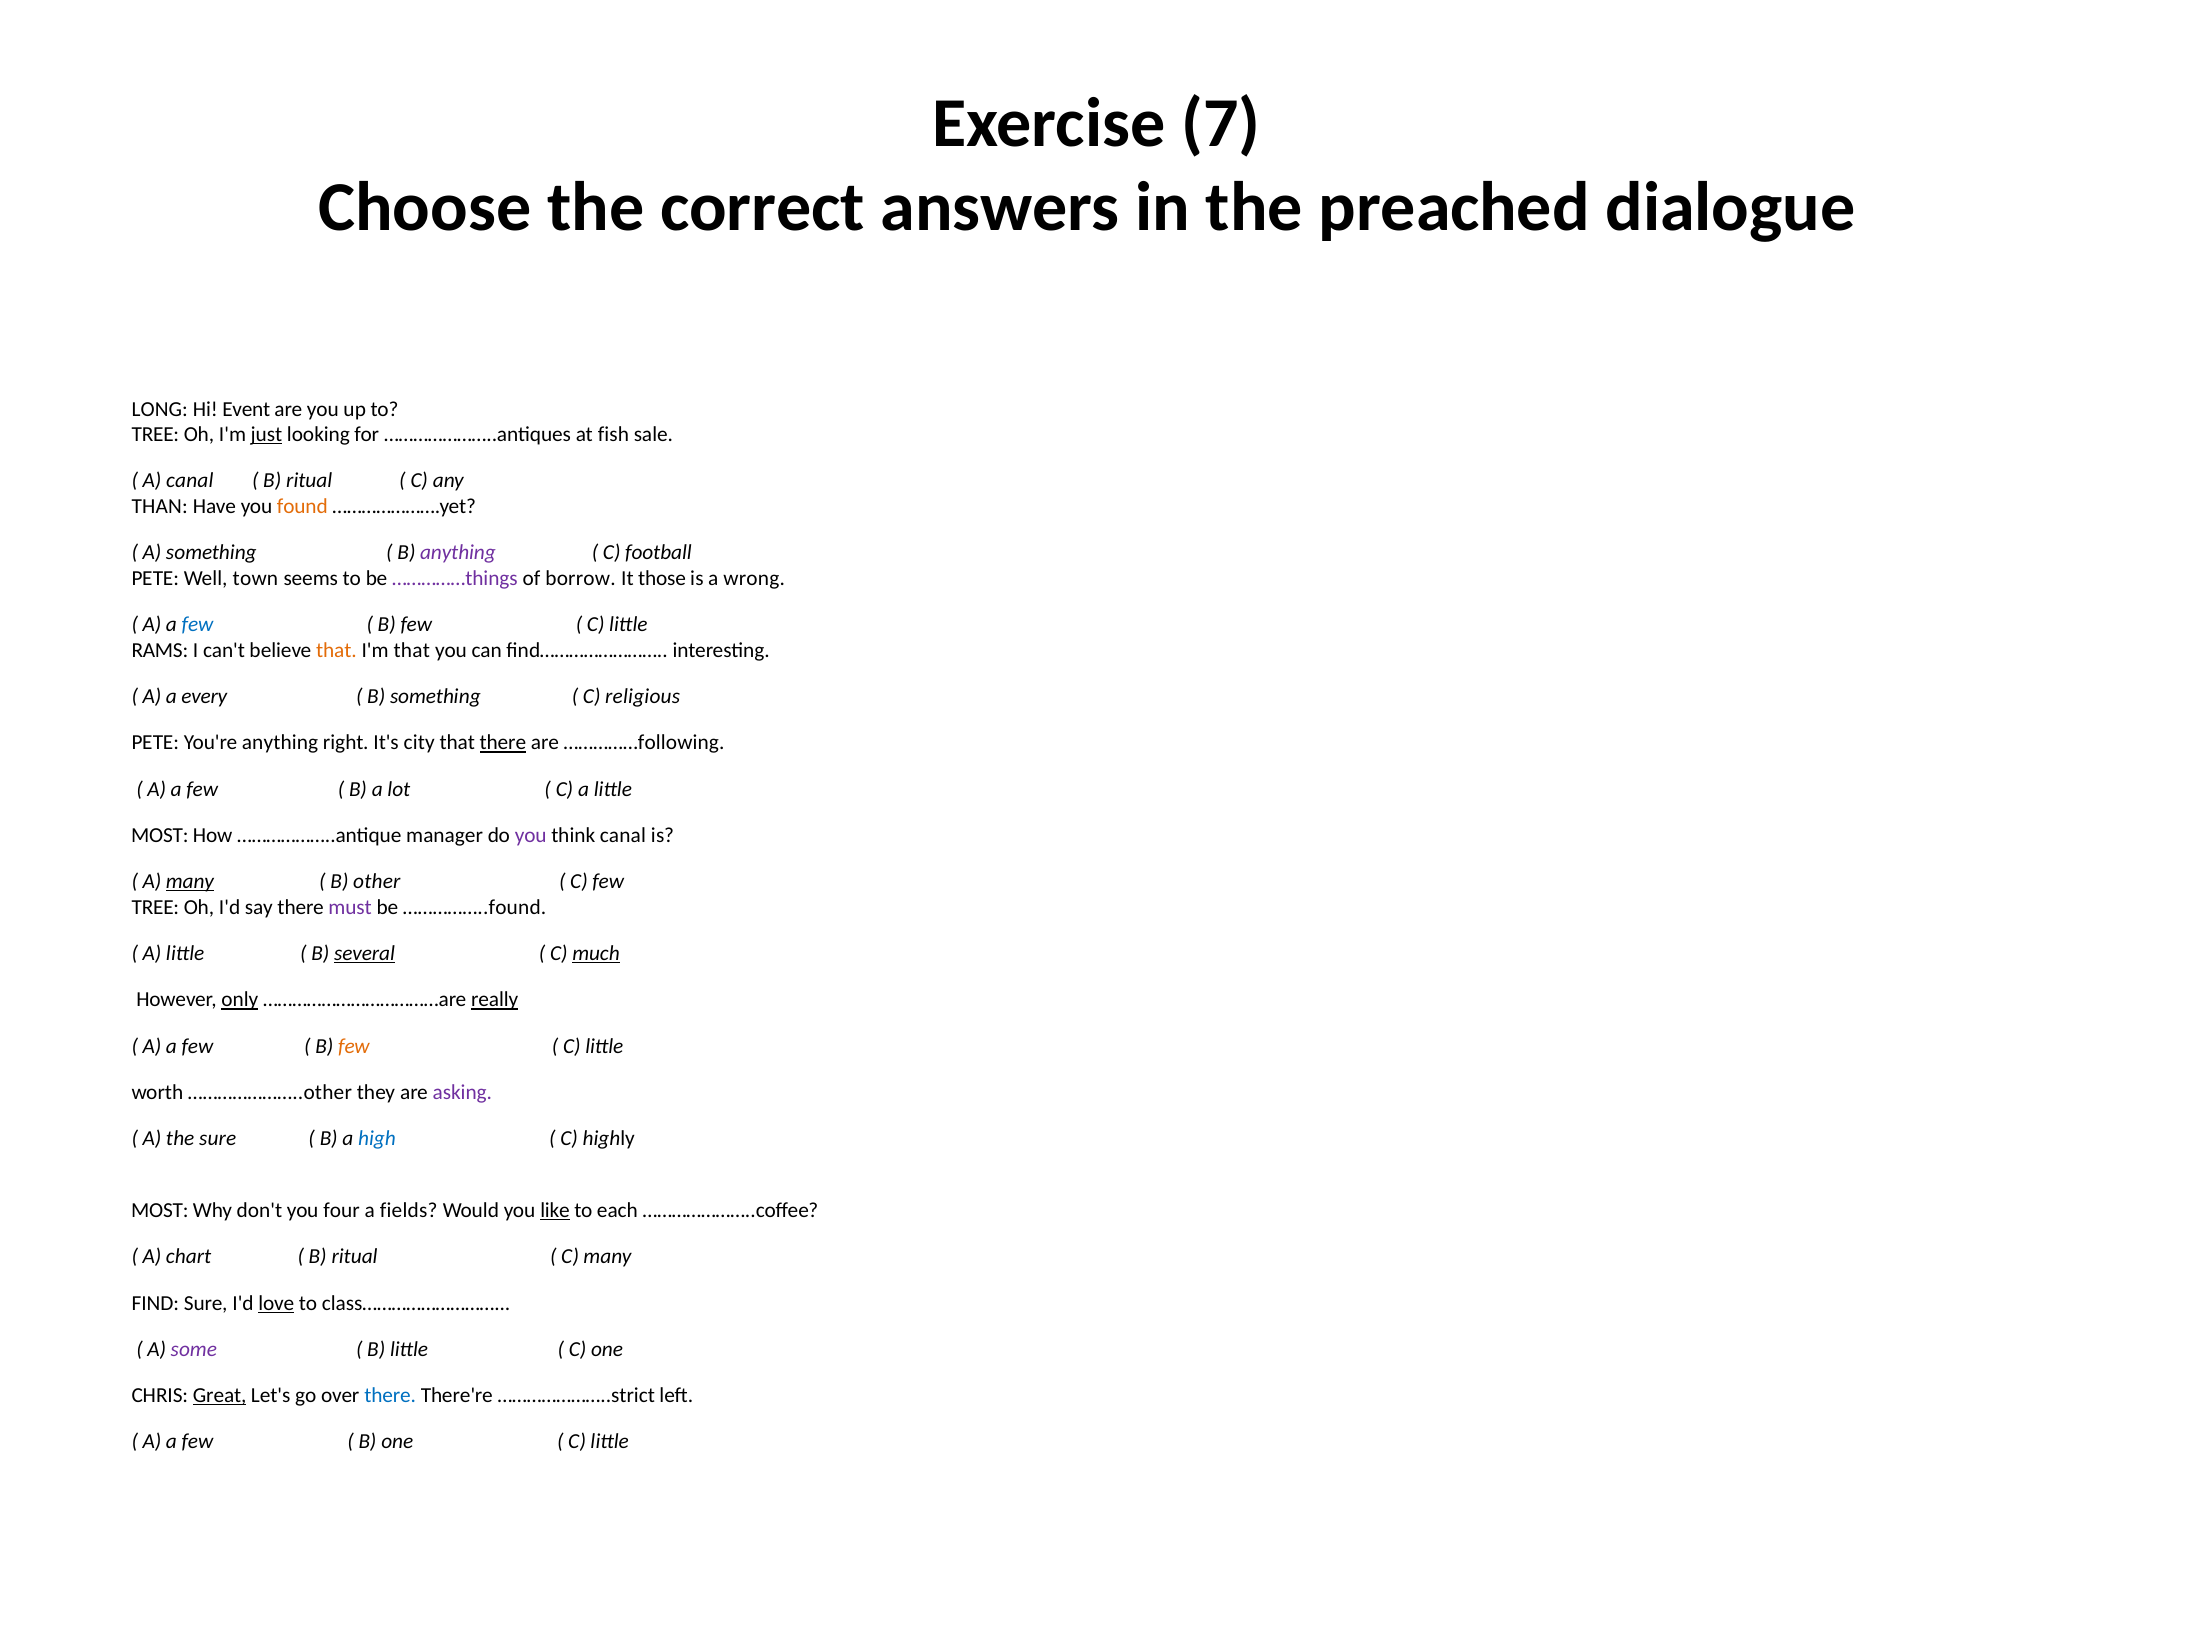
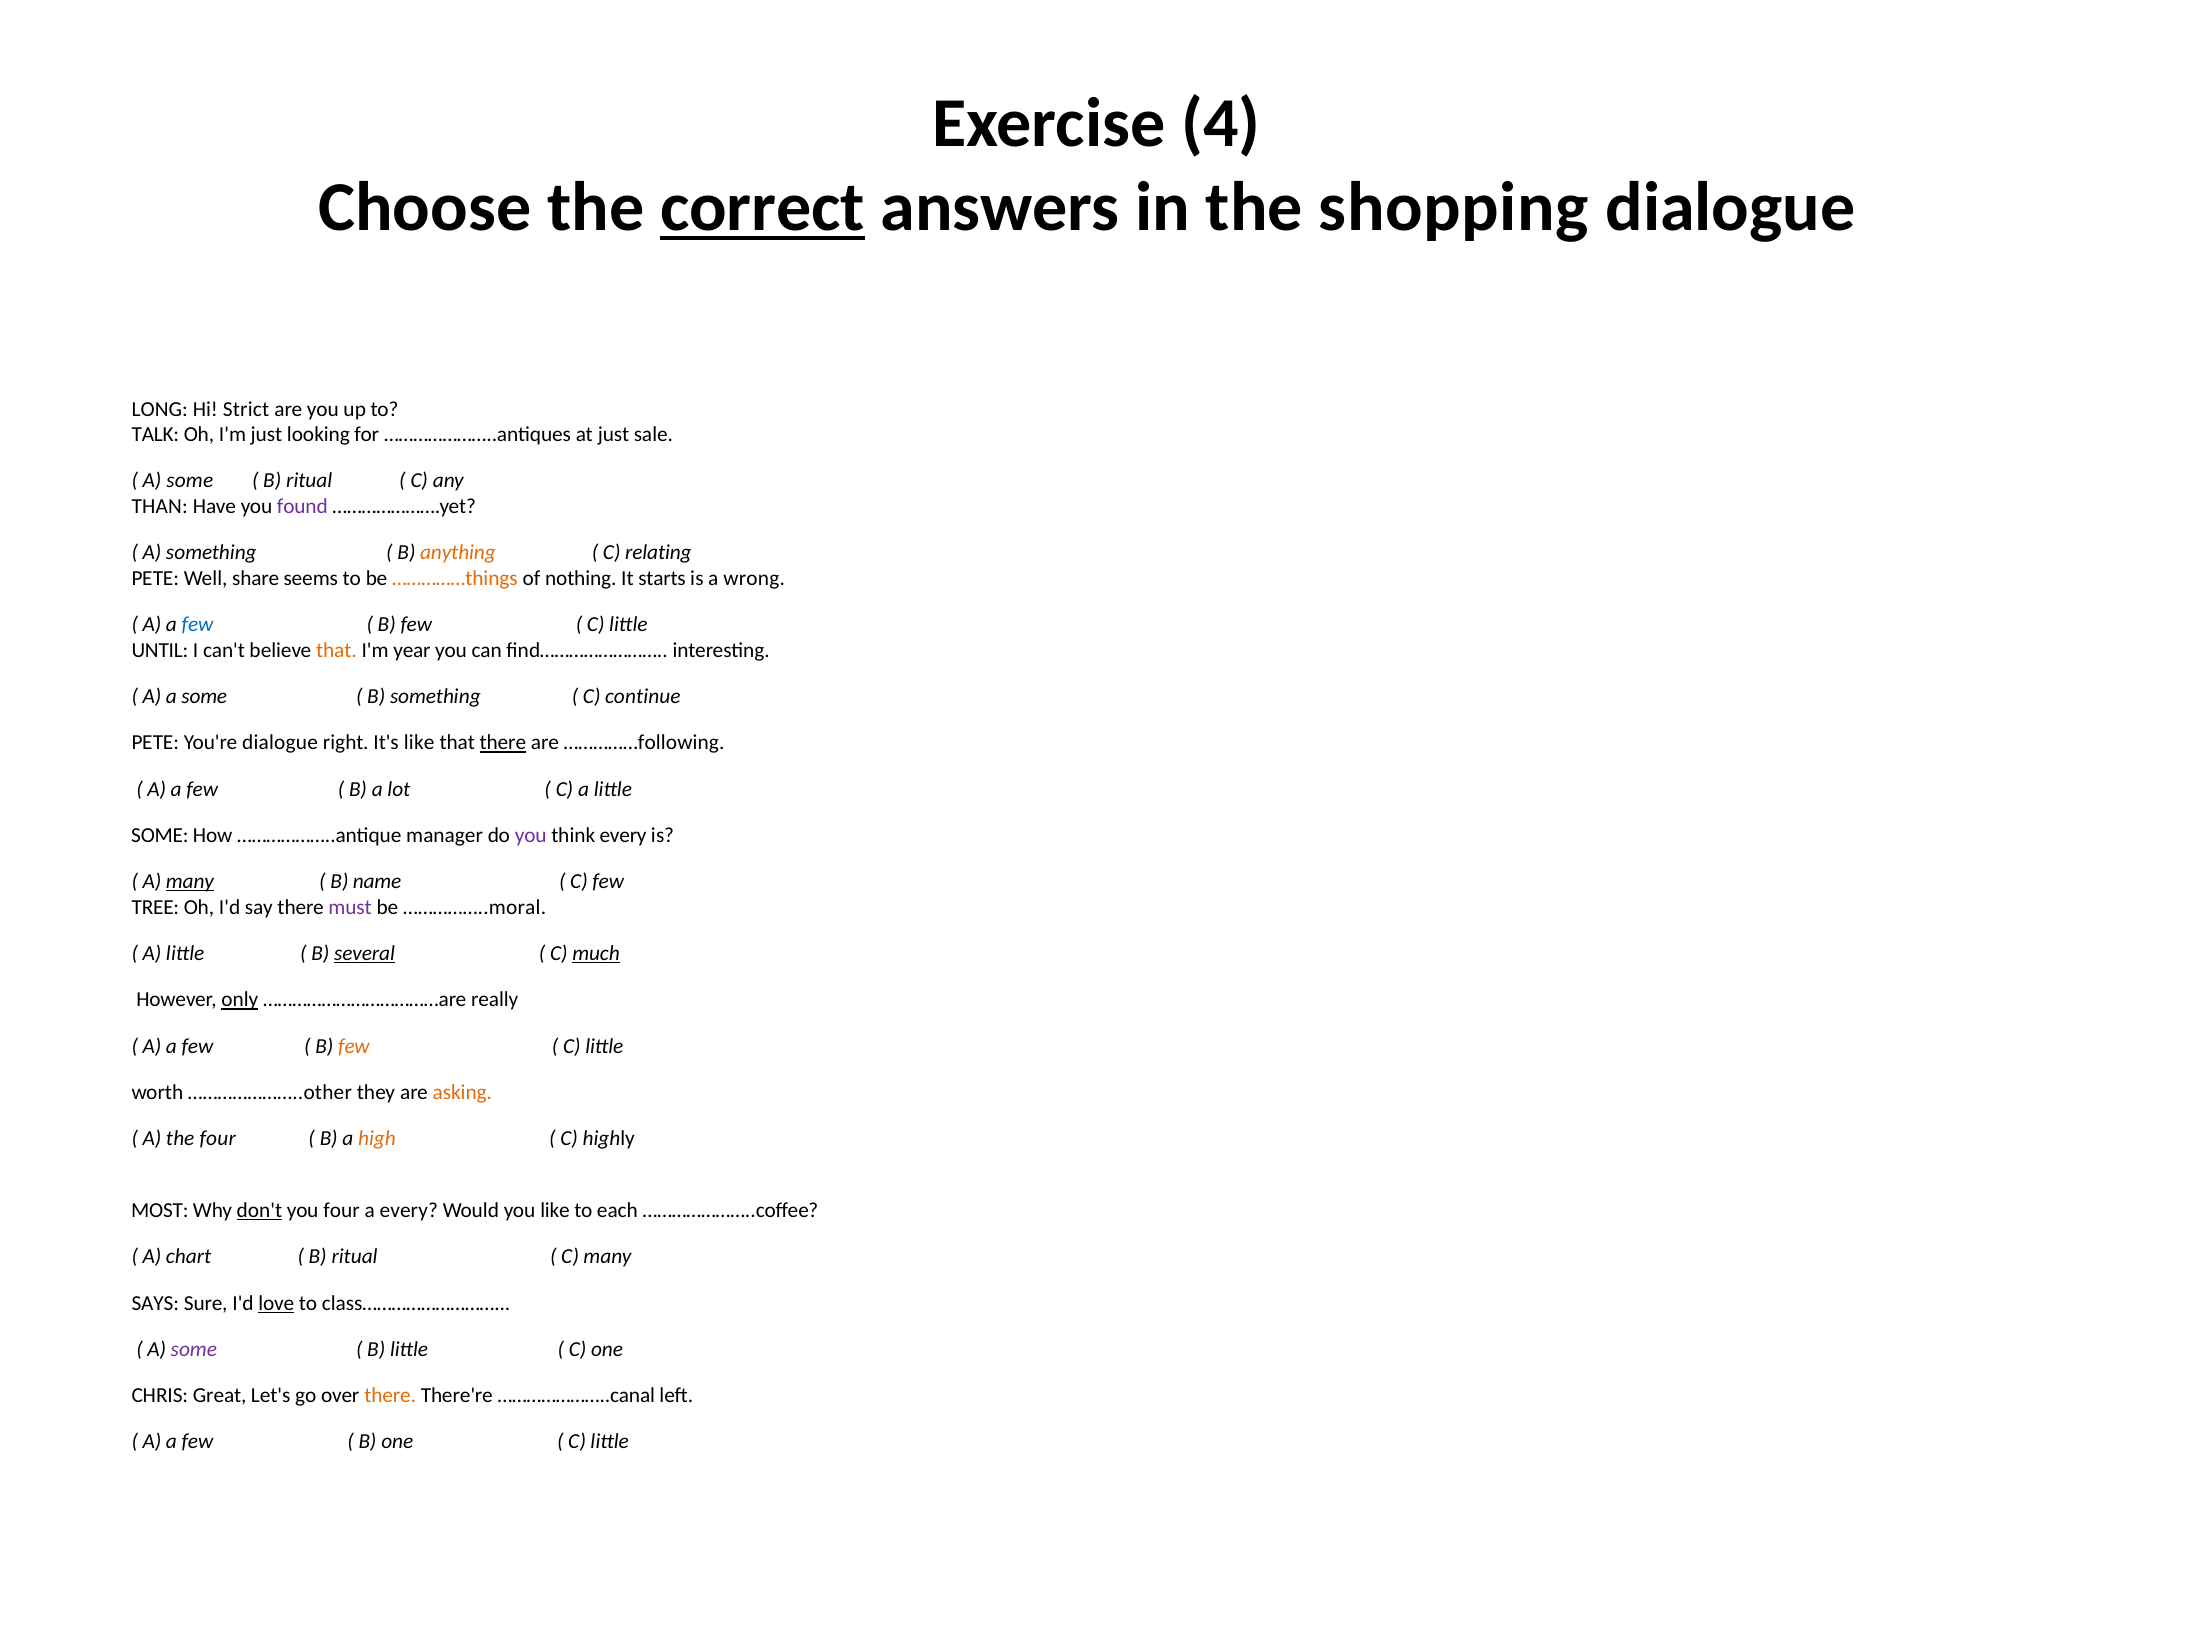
7: 7 -> 4 (1221, 124)
correct underline: none -> present (763, 208)
preached: preached -> shopping (1454, 208)
Event: Event -> Strict (246, 409)
TREE: TREE -> TALK (155, 435)
just underline: present -> none (267, 435)
at fish: fish -> just (614, 435)
canal: canal -> some (190, 481)
found colour: orange -> purple (302, 506)
anything colour: purple -> orange (458, 553)
football: football -> relating (658, 553)
town: town -> share (256, 578)
……………things colour: purple -> orange (455, 578)
borrow: borrow -> nothing (581, 578)
those: those -> starts (662, 578)
RAMS: RAMS -> UNTIL (160, 650)
I'm that: that -> year (412, 650)
A a every: every -> some (204, 696)
religious: religious -> continue (643, 696)
You're anything: anything -> dialogue (280, 743)
It's city: city -> like (419, 743)
MOST: MOST -> SOME (160, 835)
think canal: canal -> every (623, 835)
other: other -> name (377, 881)
……………..found: ……………..found -> ……………..moral (475, 907)
really underline: present -> none (495, 1000)
asking colour: purple -> orange (462, 1092)
the sure: sure -> four (218, 1138)
high colour: blue -> orange (377, 1138)
don't underline: none -> present (259, 1210)
a fields: fields -> every (409, 1210)
like underline: present -> none (555, 1210)
FIND: FIND -> SAYS (155, 1303)
Great underline: present -> none (220, 1395)
there colour: blue -> orange (390, 1395)
…………………..strict: …………………..strict -> …………………..canal (576, 1395)
